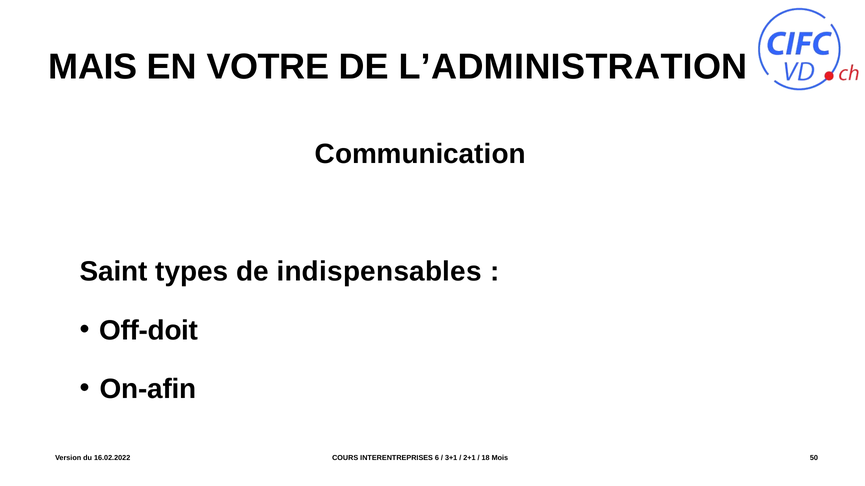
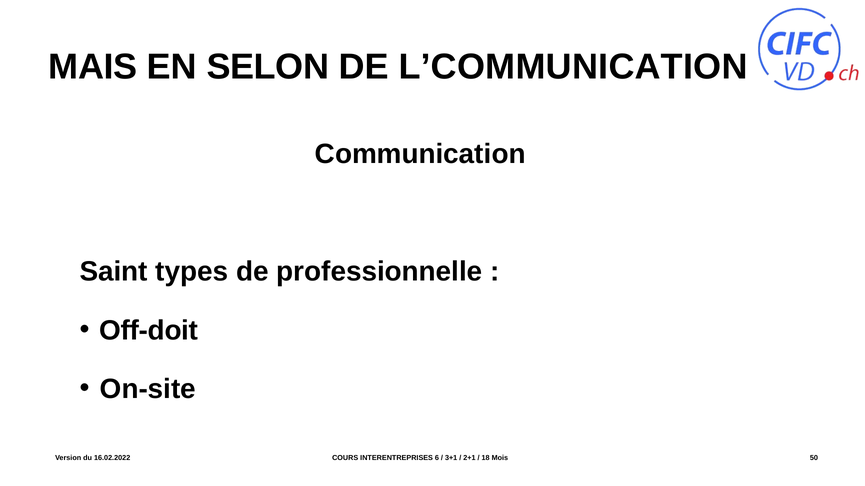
VOTRE: VOTRE -> SELON (268, 67)
L’ADMINISTRATION: L’ADMINISTRATION -> L’COMMUNICATION (573, 67)
indispensables: indispensables -> professionnelle (379, 272)
On-afin: On-afin -> On-site (148, 389)
